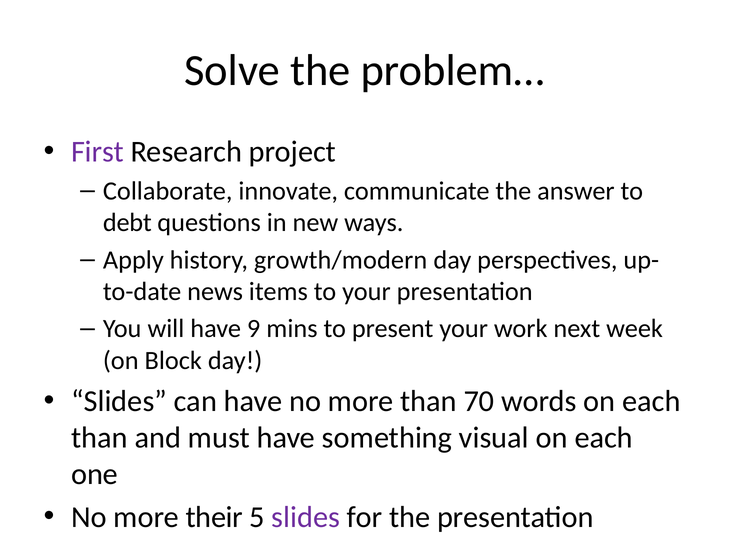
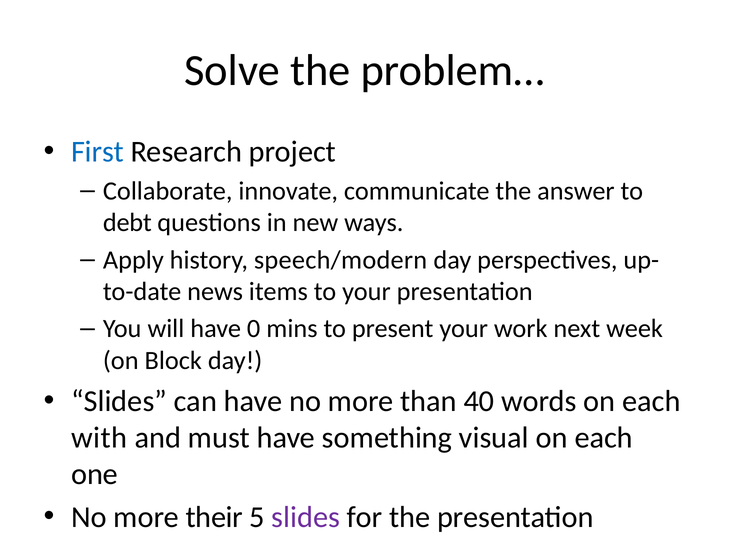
First colour: purple -> blue (97, 152)
growth/modern: growth/modern -> speech/modern (341, 260)
9: 9 -> 0 (254, 329)
70: 70 -> 40 (479, 401)
than: than -> with (99, 437)
